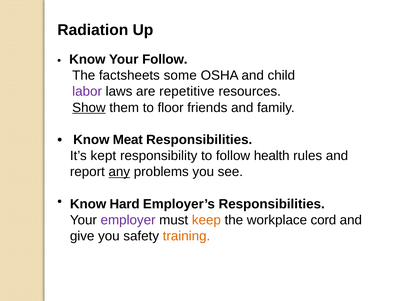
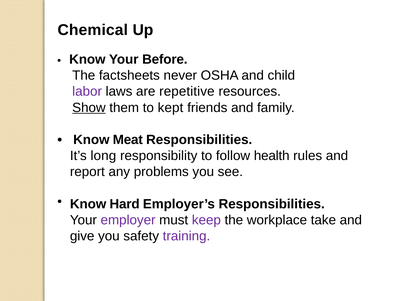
Radiation: Radiation -> Chemical (93, 30)
Your Follow: Follow -> Before (165, 59)
some: some -> never (180, 75)
floor: floor -> kept (171, 108)
kept: kept -> long (103, 156)
any underline: present -> none (119, 172)
keep colour: orange -> purple (206, 220)
cord: cord -> take (323, 220)
training colour: orange -> purple (186, 236)
